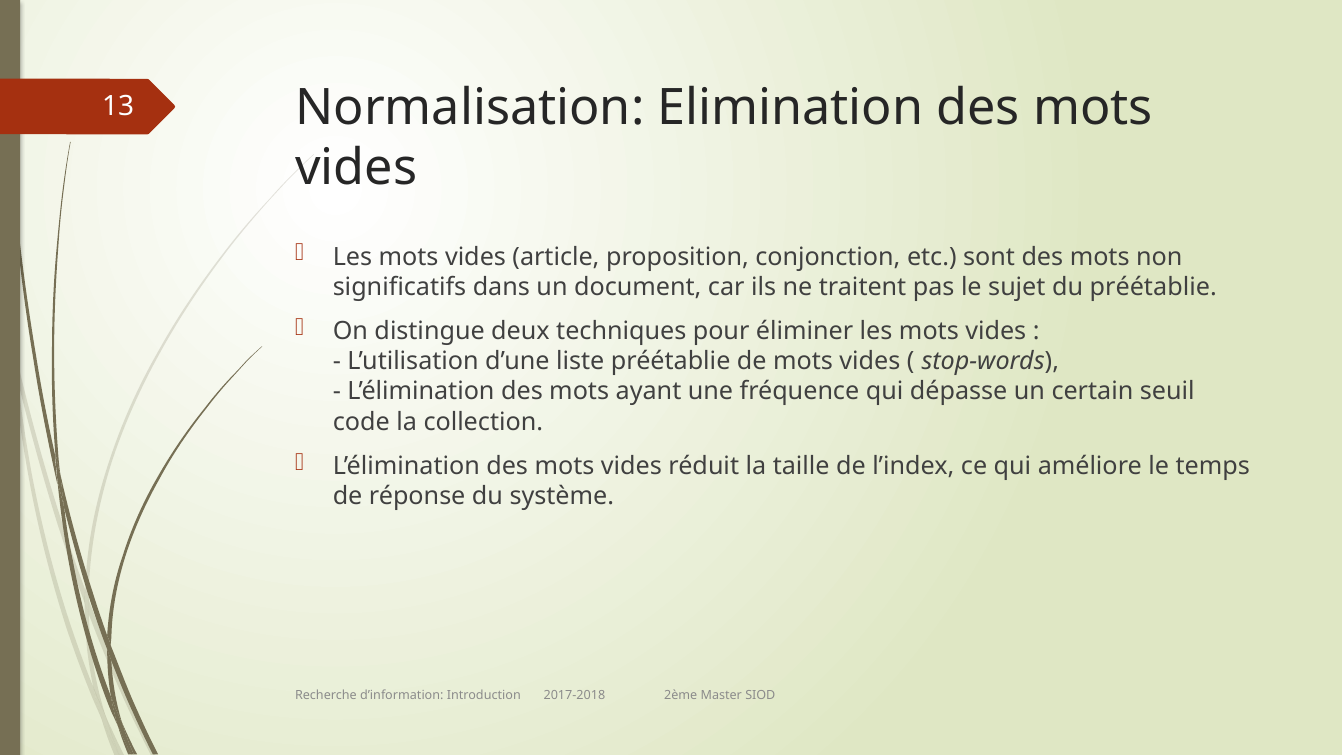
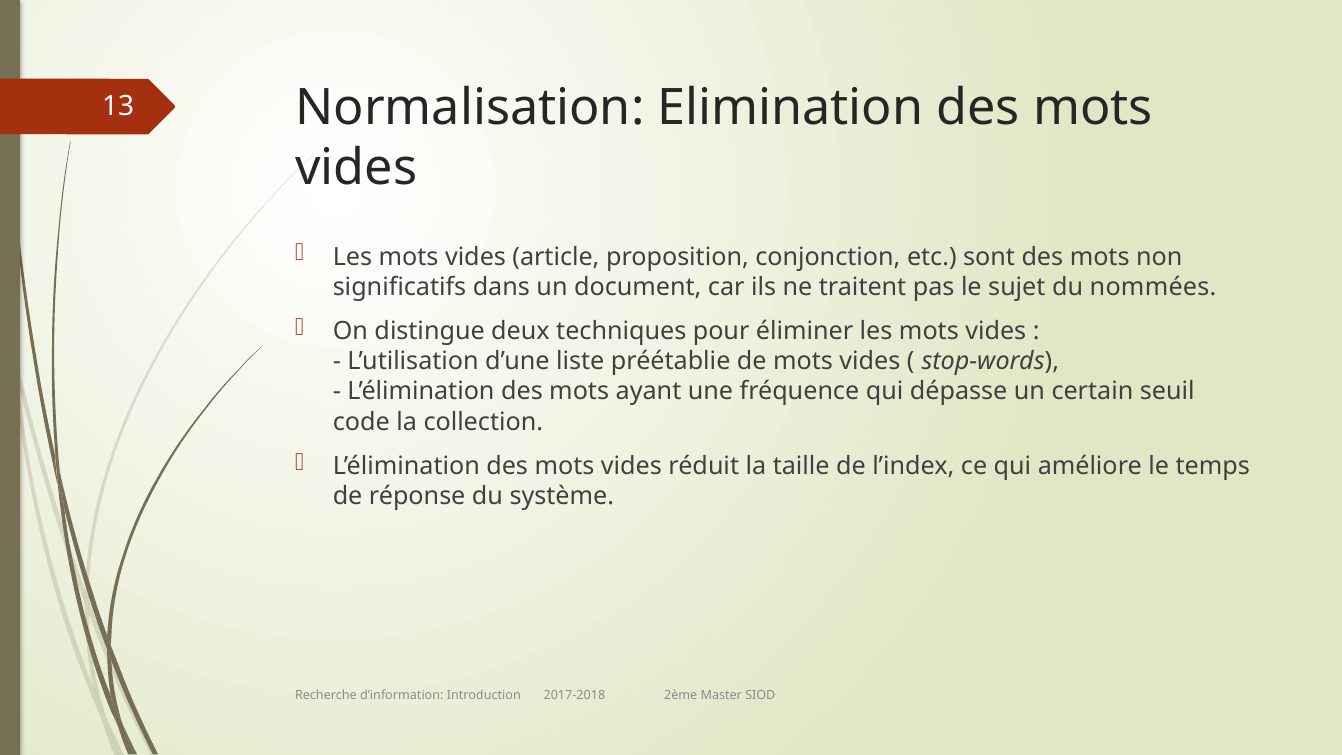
du préétablie: préétablie -> nommées (1153, 287)
